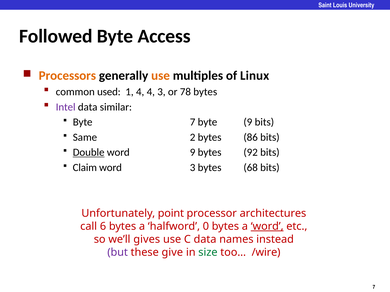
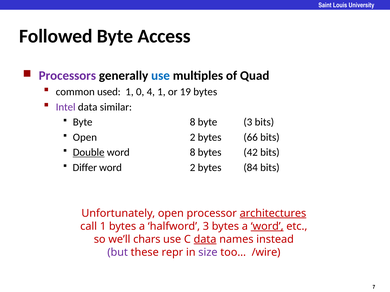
Processors colour: orange -> purple (67, 76)
use colour: orange -> blue (161, 76)
Linux: Linux -> Quad (255, 76)
1 4: 4 -> 0 (140, 92)
4 3: 3 -> 1 (161, 92)
78: 78 -> 19 (185, 92)
Byte 7: 7 -> 8 (193, 122)
byte 9: 9 -> 3 (248, 122)
Same: Same -> Open (85, 137)
86: 86 -> 66 (251, 137)
word 9: 9 -> 8 (193, 153)
92: 92 -> 42 (251, 153)
Claim: Claim -> Differ (85, 168)
word 3: 3 -> 2 (193, 168)
68: 68 -> 84 (251, 168)
Unfortunately point: point -> open (171, 214)
architectures underline: none -> present (273, 214)
call 6: 6 -> 1 (103, 227)
halfword 0: 0 -> 3 (206, 227)
gives: gives -> chars (147, 240)
data underline: none -> present (205, 240)
give: give -> repr (172, 253)
size colour: green -> purple (208, 253)
